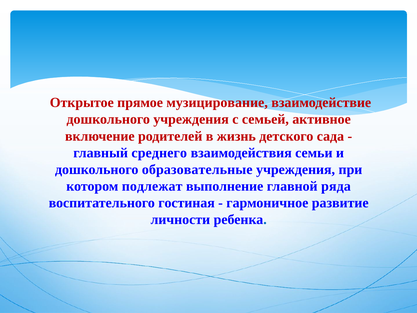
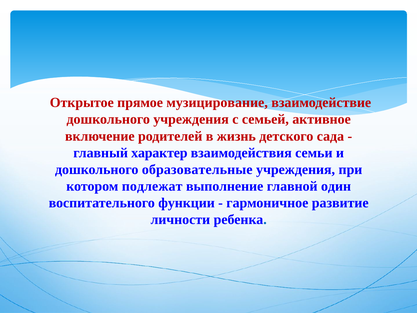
среднего: среднего -> характер (159, 153)
ряда: ряда -> один (336, 186)
гостиная: гостиная -> функции (187, 203)
